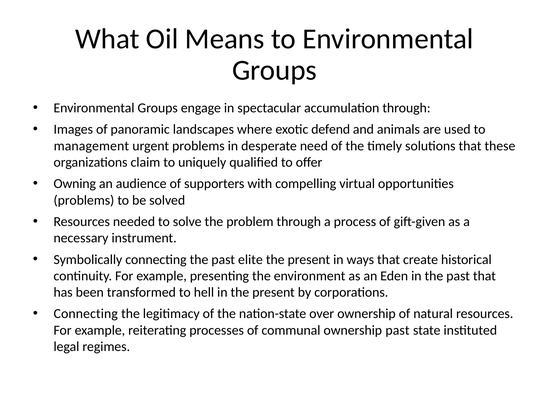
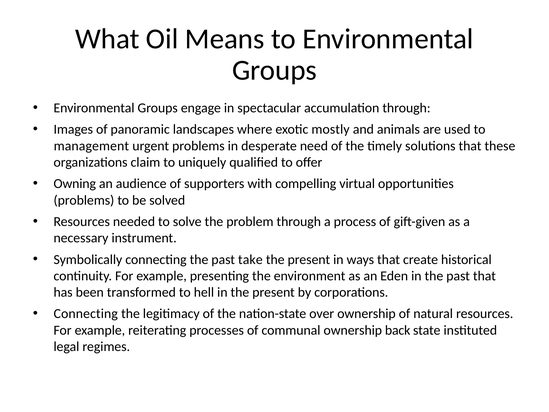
defend: defend -> mostly (331, 129)
elite: elite -> take (250, 259)
ownership past: past -> back (398, 330)
